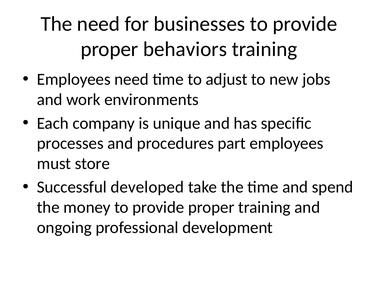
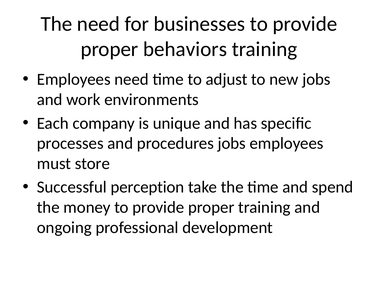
procedures part: part -> jobs (232, 143)
developed: developed -> perception (147, 187)
